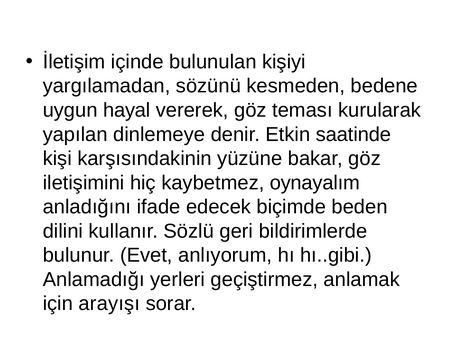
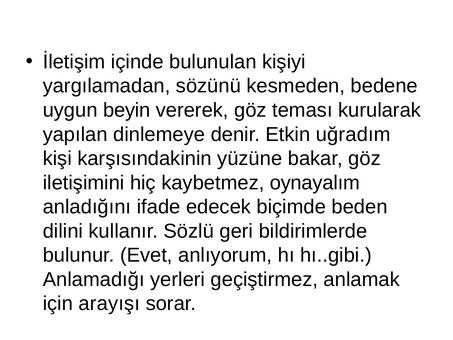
hayal: hayal -> beyin (127, 110)
saatinde: saatinde -> uğradım (353, 134)
